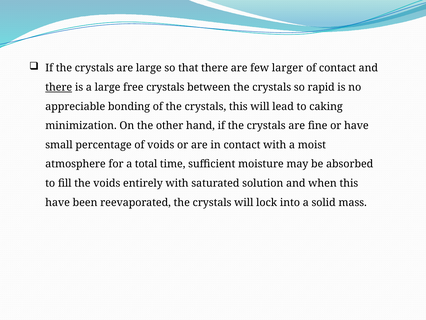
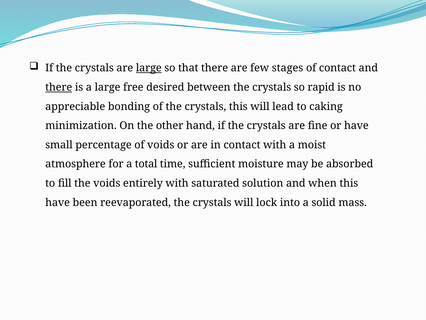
large underline: none -> present (149, 68)
larger: larger -> stages (288, 68)
free crystals: crystals -> desired (165, 87)
